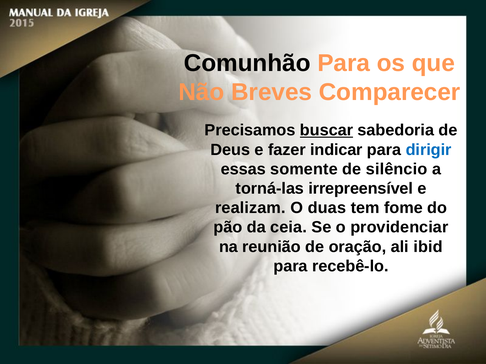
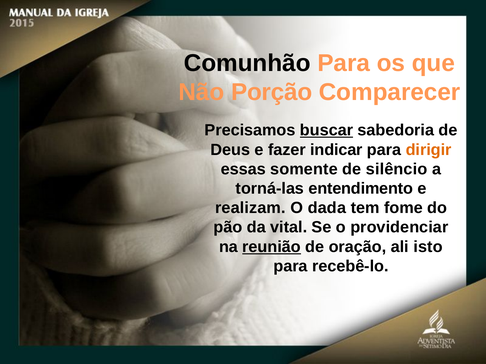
Breves: Breves -> Porção (272, 92)
dirigir colour: blue -> orange (429, 150)
irrepreensível: irrepreensível -> entendimento (361, 189)
duas: duas -> dada (327, 208)
ceia: ceia -> vital (289, 228)
reunião underline: none -> present (272, 247)
ibid: ibid -> isto (428, 247)
